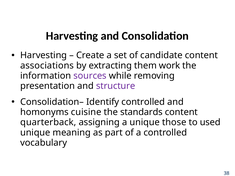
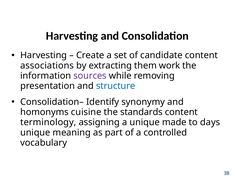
structure colour: purple -> blue (116, 86)
Identify controlled: controlled -> synonymy (143, 102)
quarterback: quarterback -> terminology (48, 122)
those: those -> made (174, 122)
used: used -> days (210, 122)
